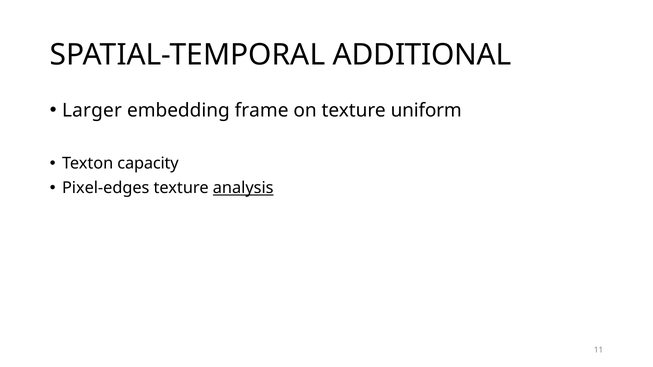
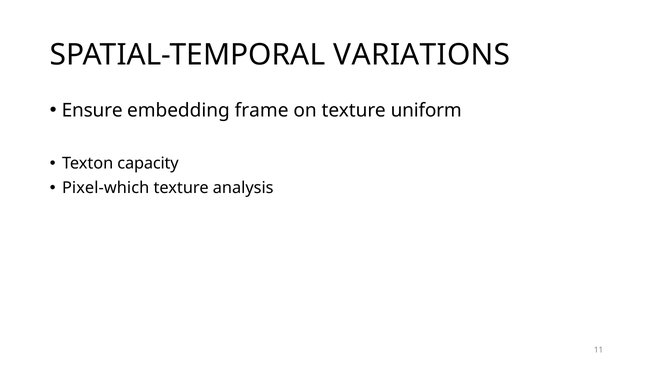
ADDITIONAL: ADDITIONAL -> VARIATIONS (422, 55)
Larger: Larger -> Ensure (92, 110)
Pixel-edges: Pixel-edges -> Pixel-which (106, 188)
analysis underline: present -> none (243, 188)
